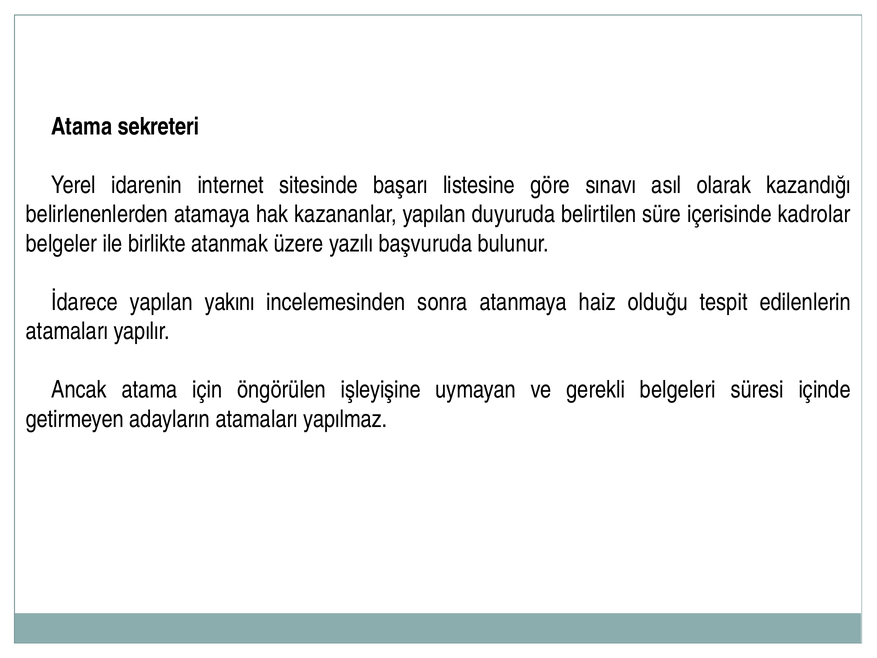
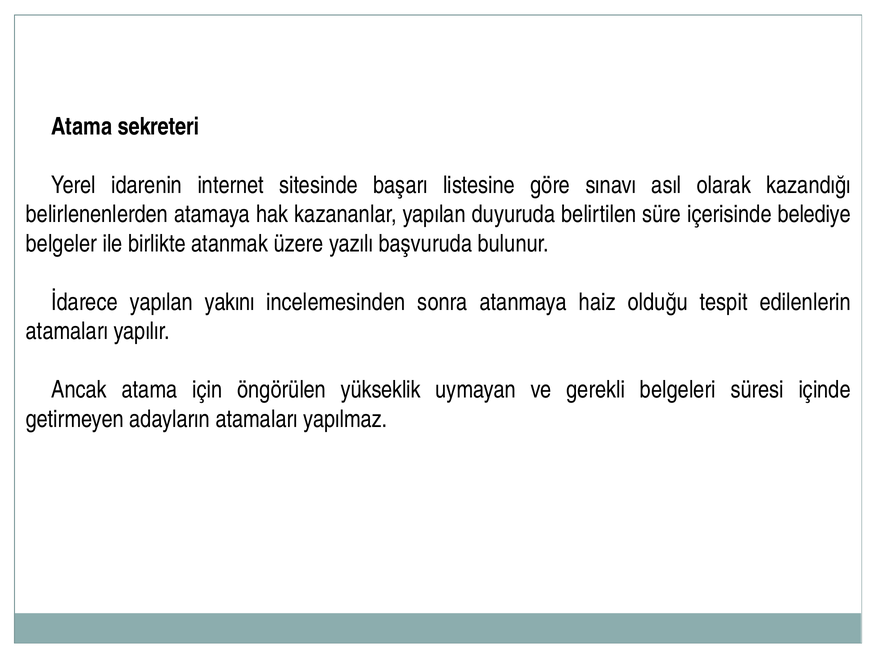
kadrolar: kadrolar -> belediye (814, 214)
işleyişine: işleyişine -> yükseklik (381, 390)
